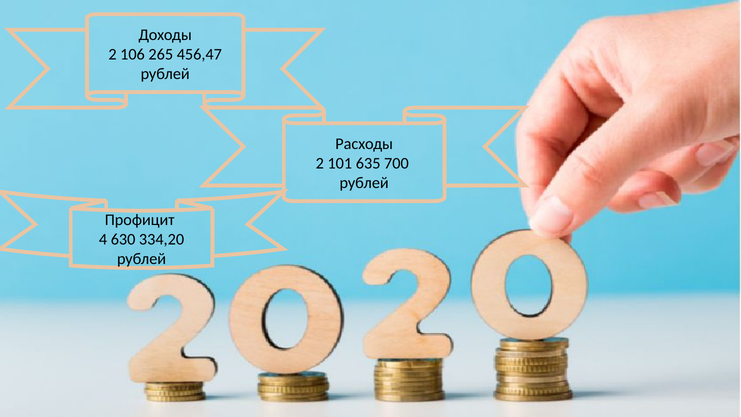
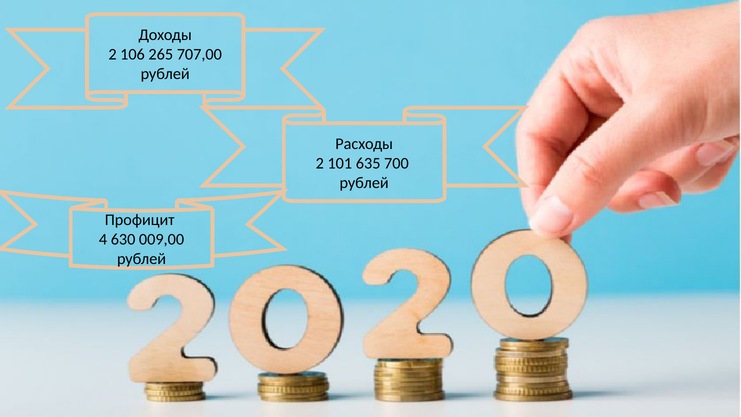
456,47: 456,47 -> 707,00 (199, 54)
334,20: 334,20 -> 009,00 (162, 239)
